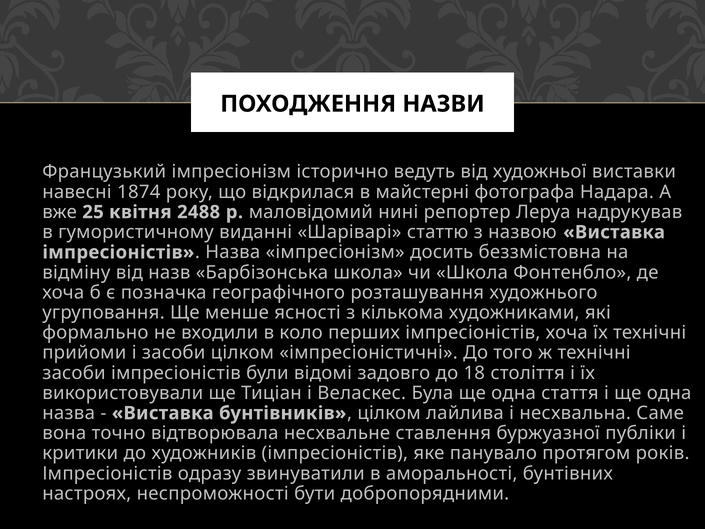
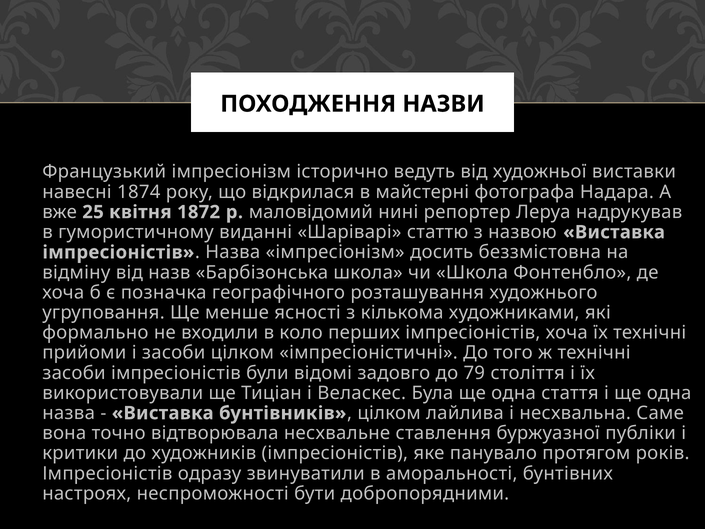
2488: 2488 -> 1872 (199, 212)
18: 18 -> 79 (474, 373)
